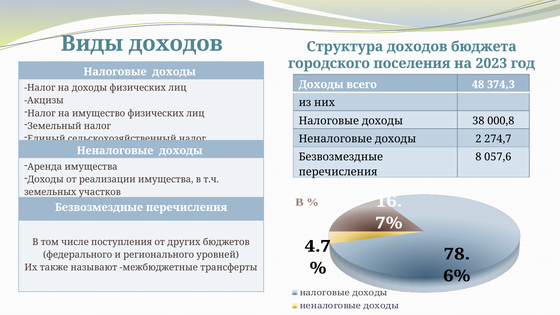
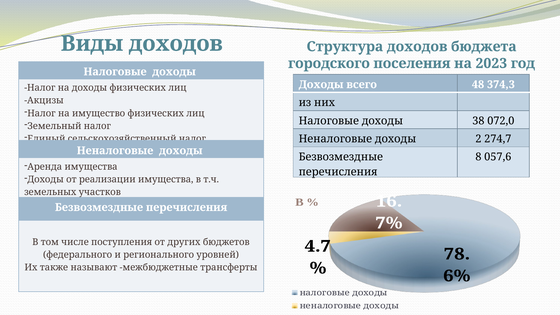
000,8: 000,8 -> 072,0 (501, 121)
